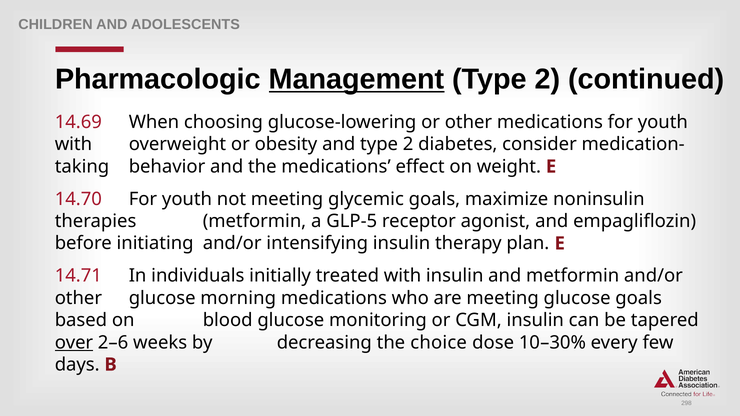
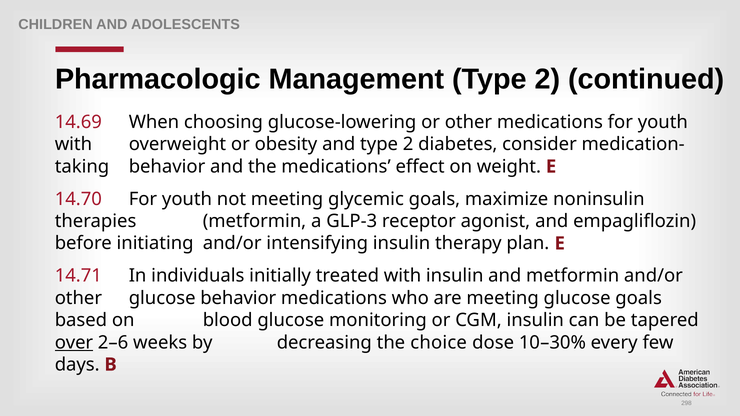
Management underline: present -> none (357, 79)
GLP-5: GLP-5 -> GLP-3 (352, 221)
glucose morning: morning -> behavior (238, 298)
